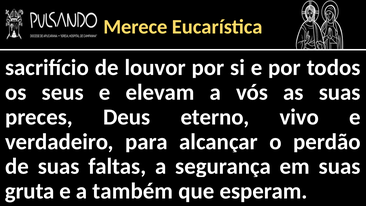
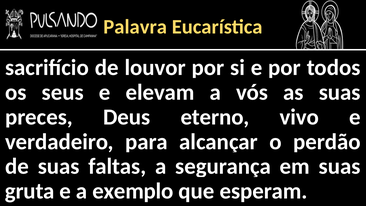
Merece: Merece -> Palavra (135, 27)
também: também -> exemplo (133, 191)
